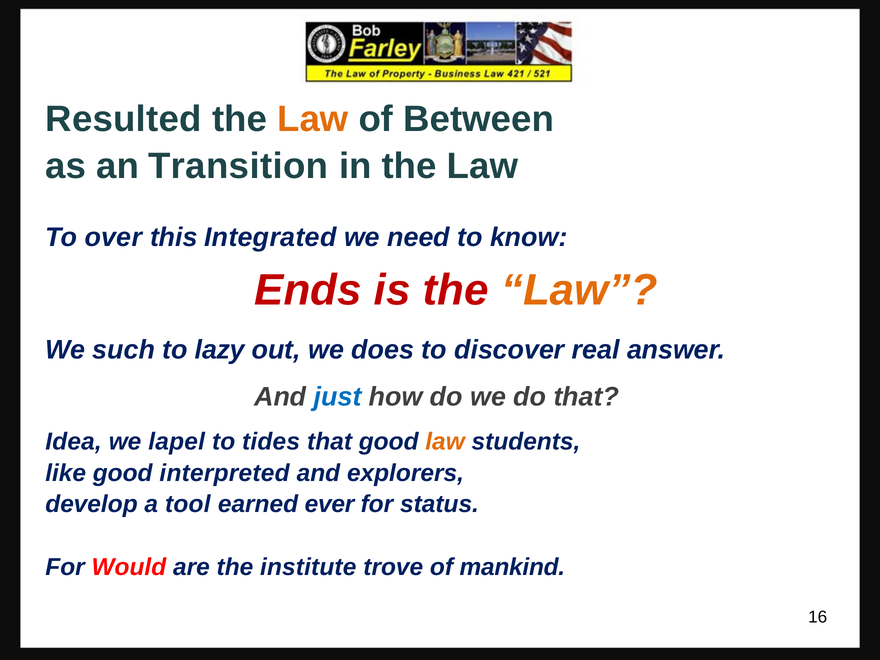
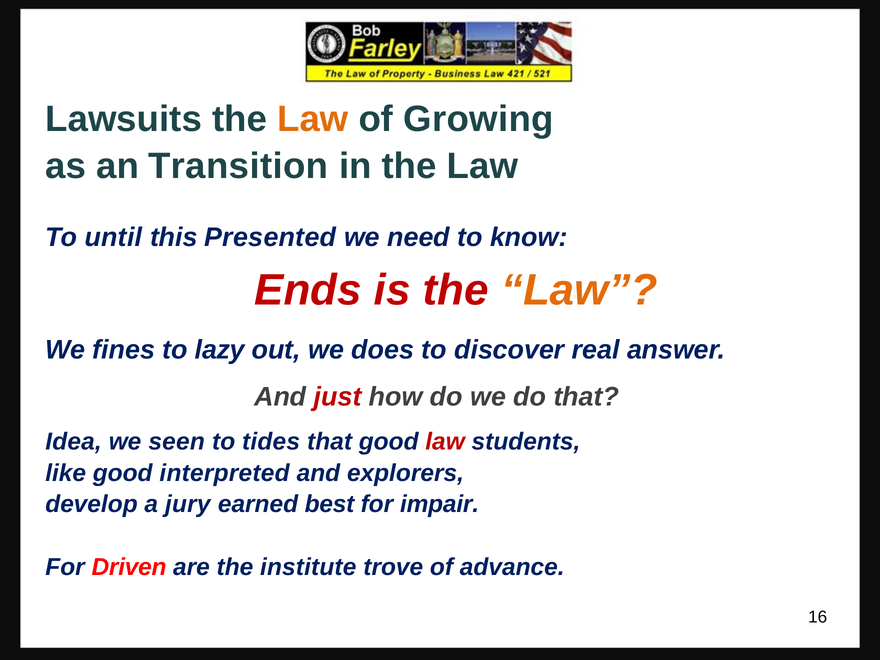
Resulted: Resulted -> Lawsuits (124, 119)
Between: Between -> Growing (479, 119)
over: over -> until (113, 237)
Integrated: Integrated -> Presented (270, 237)
such: such -> fines (124, 350)
just colour: blue -> red (338, 397)
lapel: lapel -> seen (177, 442)
law colour: orange -> red (445, 442)
tool: tool -> jury (188, 504)
ever: ever -> best (330, 504)
status: status -> impair (440, 504)
Would: Would -> Driven (129, 567)
mankind: mankind -> advance (512, 567)
